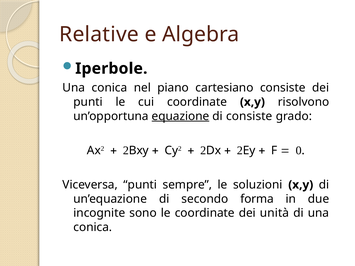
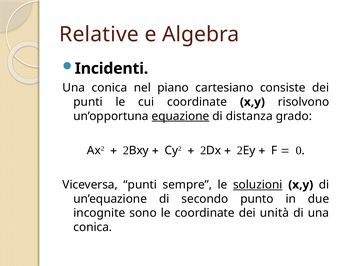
Iperbole: Iperbole -> Incidenti (112, 69)
di consiste: consiste -> distanza (249, 116)
soluzioni underline: none -> present (258, 185)
forma: forma -> punto (257, 199)
